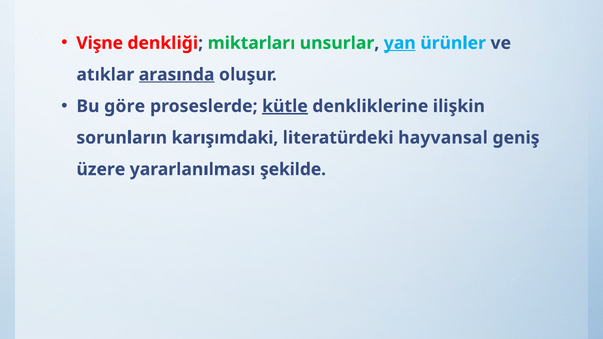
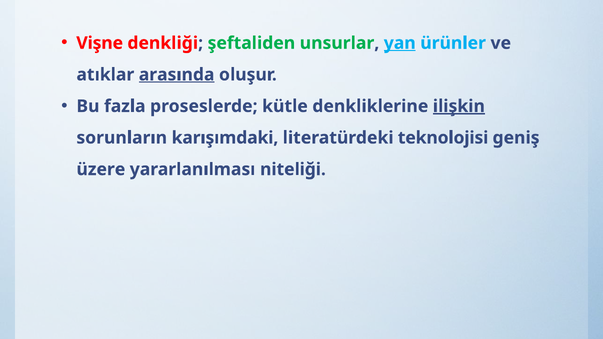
miktarları: miktarları -> şeftaliden (251, 43)
göre: göre -> fazla (125, 106)
kütle underline: present -> none (285, 106)
ilişkin underline: none -> present (459, 106)
hayvansal: hayvansal -> teknolojisi (443, 138)
şekilde: şekilde -> niteliği (293, 169)
